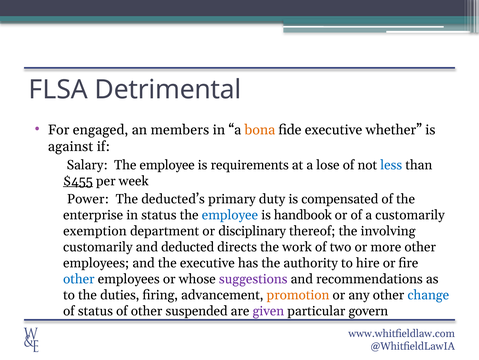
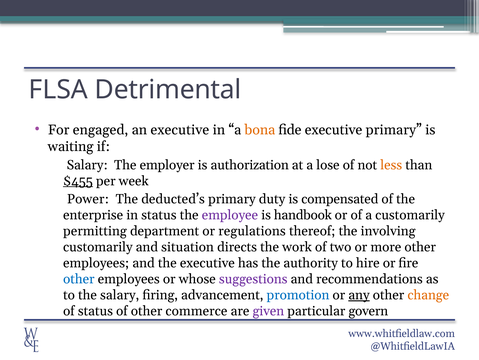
an members: members -> executive (180, 130)
executive whether: whether -> primary (394, 130)
against: against -> waiting (71, 146)
Salary The employee: employee -> employer (167, 165)
requirements: requirements -> authorization (250, 165)
less colour: blue -> orange (391, 165)
employee colour: blue -> purple (230, 215)
exemption: exemption -> permitting (95, 231)
disciplinary: disciplinary -> regulations (252, 231)
deducted: deducted -> situation (188, 246)
the duties: duties -> salary (120, 294)
promotion colour: orange -> blue (298, 294)
any underline: none -> present (359, 294)
change colour: blue -> orange (428, 294)
suspended: suspended -> commerce (196, 310)
